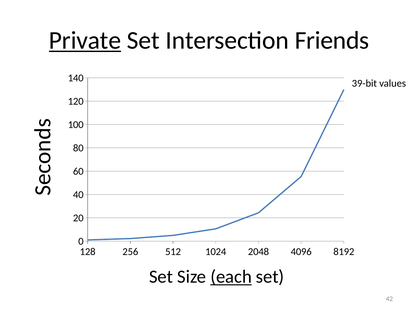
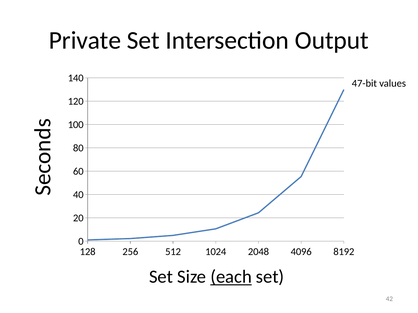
Private underline: present -> none (85, 40)
Friends: Friends -> Output (332, 40)
39-bit: 39-bit -> 47-bit (364, 84)
